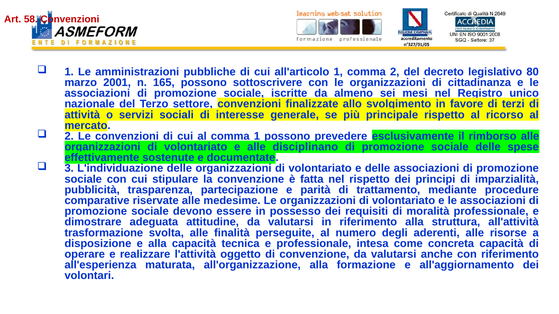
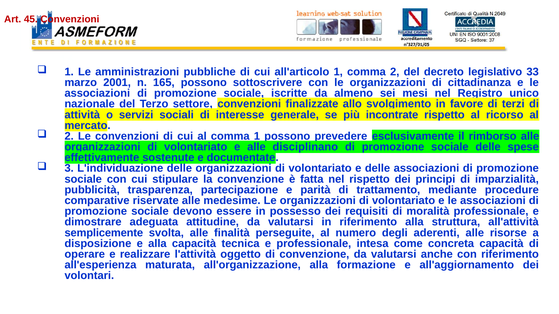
58: 58 -> 45 (31, 19)
80: 80 -> 33 (533, 72)
principale: principale -> incontrate (392, 115)
trasformazione: trasformazione -> semplicemente (104, 233)
